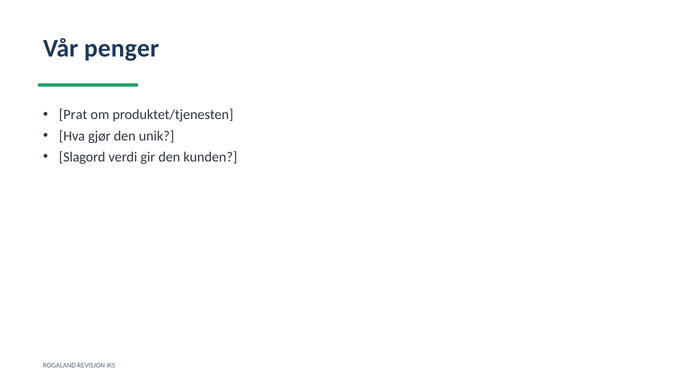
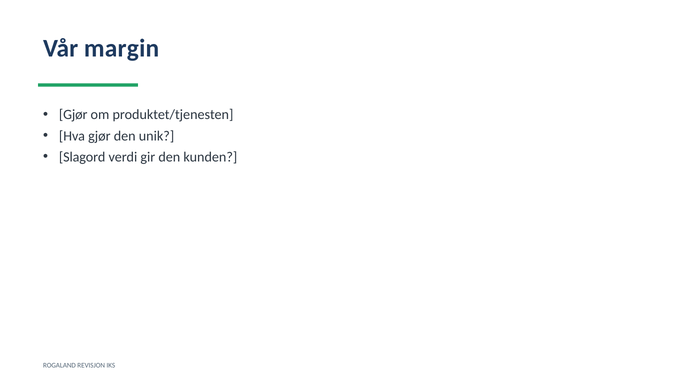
penger: penger -> margin (122, 48)
Prat: Prat -> Gjør (73, 115)
